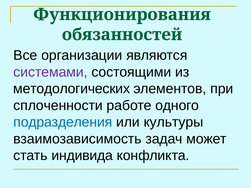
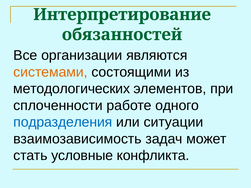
Функционирования: Функционирования -> Интерпретирование (122, 15)
системами colour: purple -> orange (50, 72)
культуры: культуры -> ситуации (173, 122)
индивида: индивида -> условные (82, 156)
